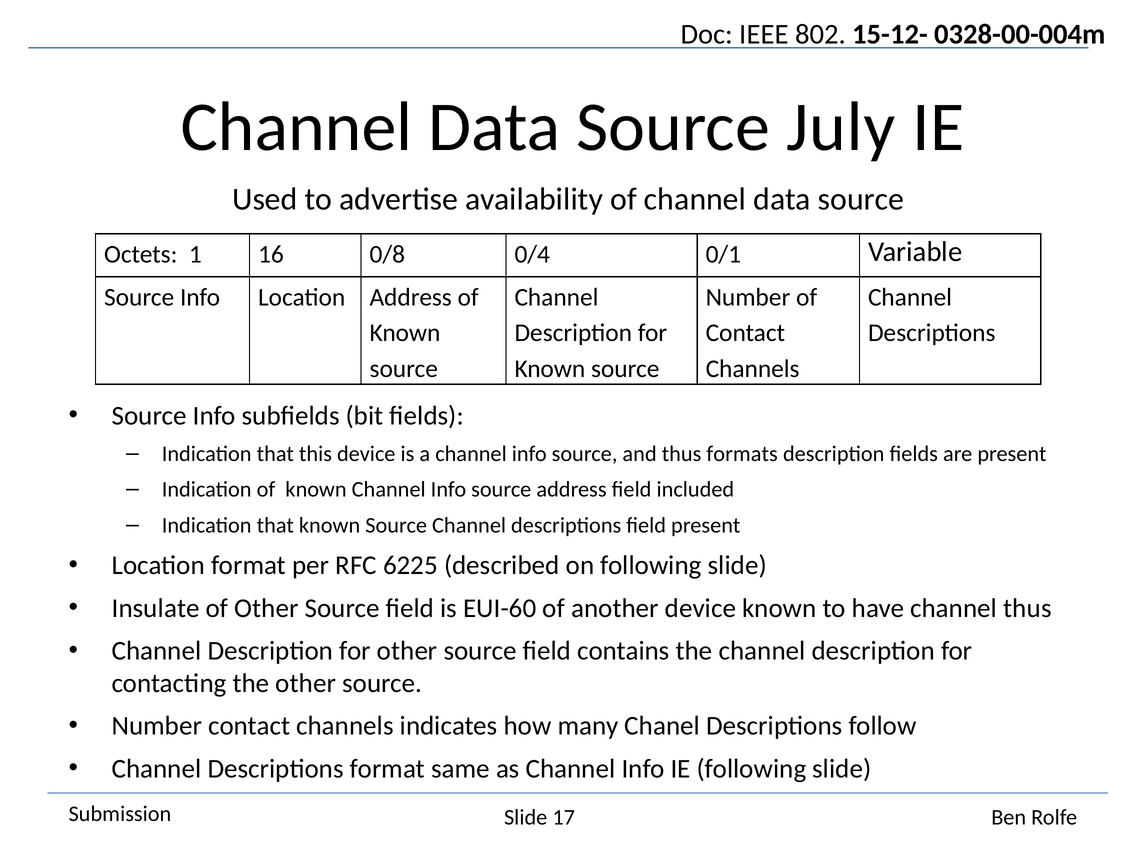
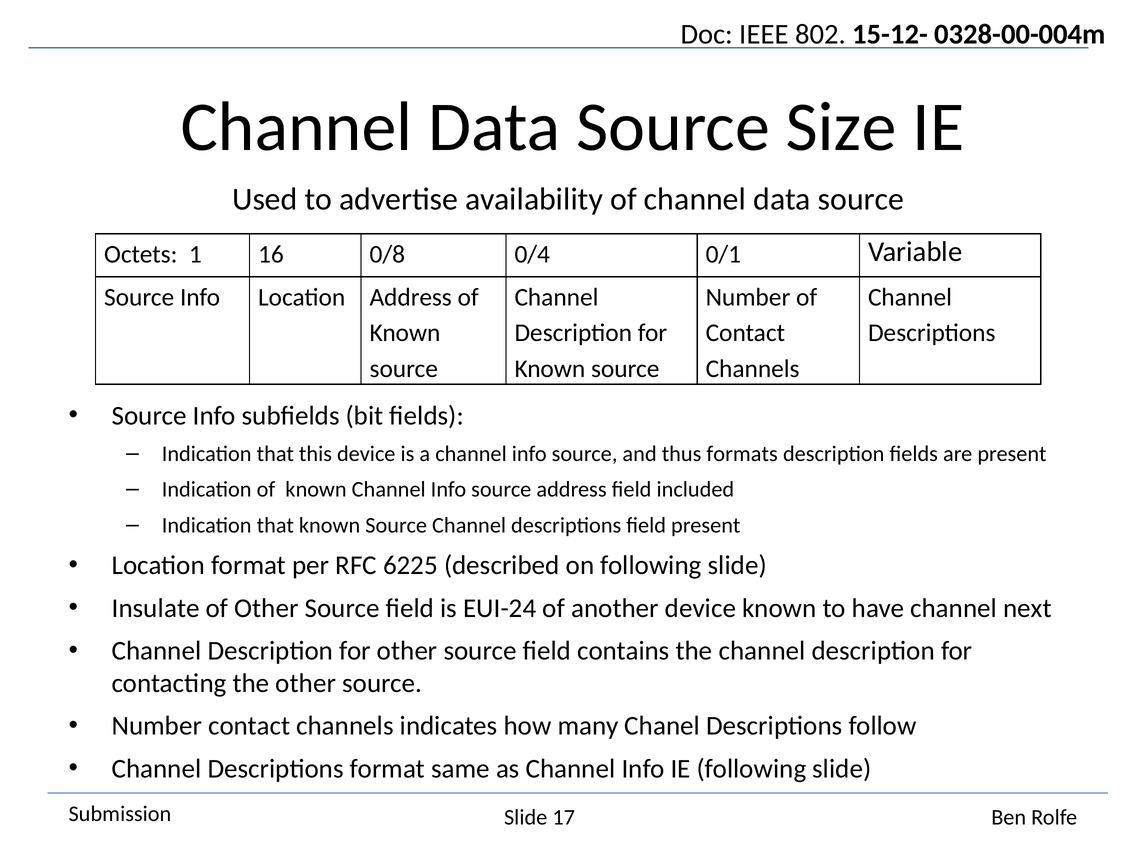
July: July -> Size (841, 127)
EUI-60: EUI-60 -> EUI-24 (500, 608)
channel thus: thus -> next (1027, 608)
